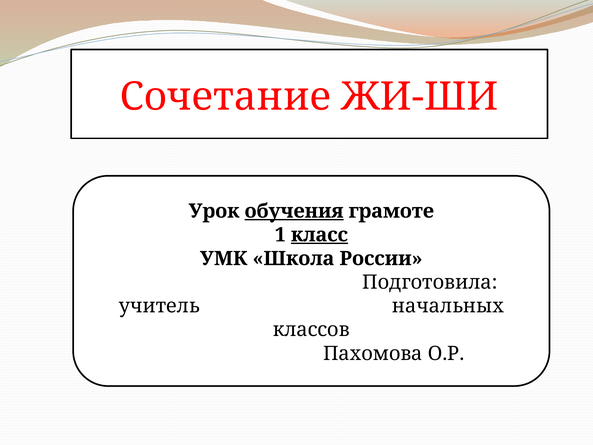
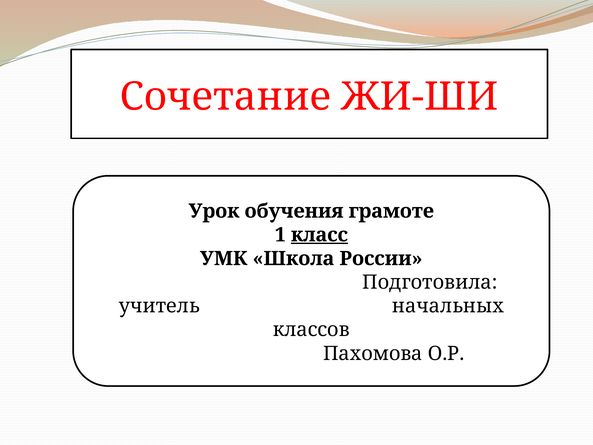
обучения underline: present -> none (294, 211)
